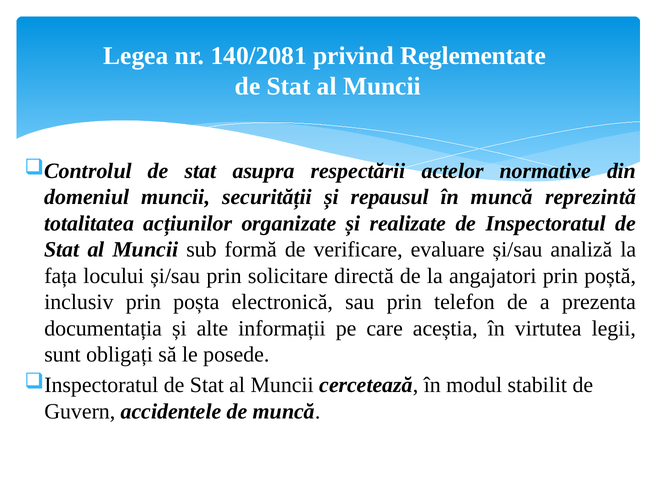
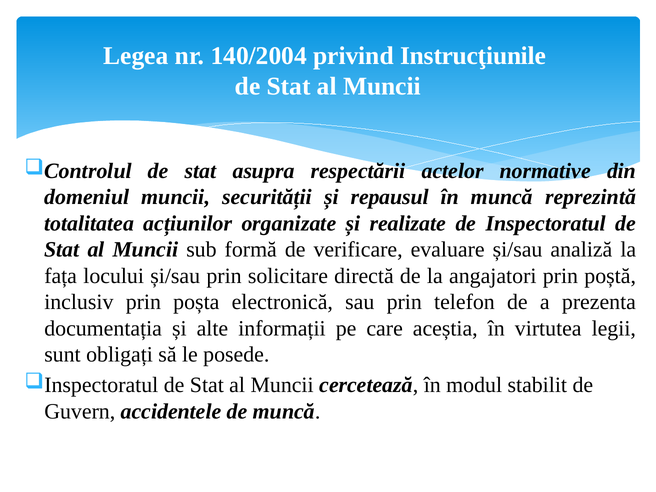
140/2081: 140/2081 -> 140/2004 (259, 56)
Reglementate: Reglementate -> Instrucţiunile (473, 56)
